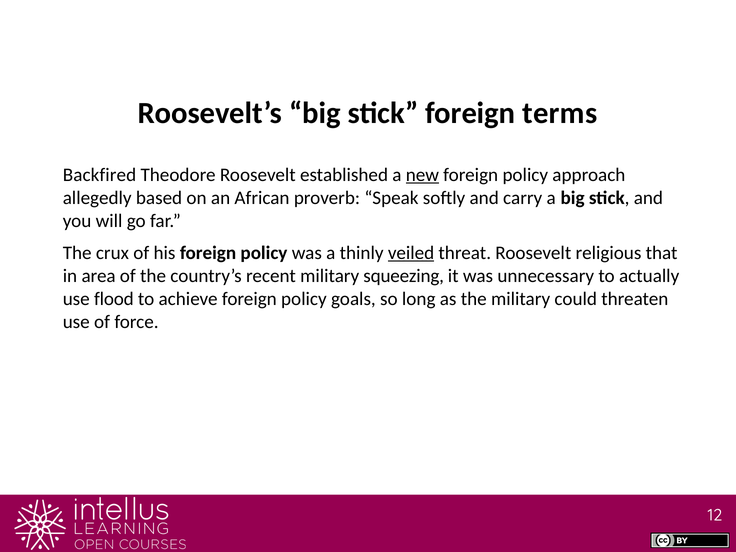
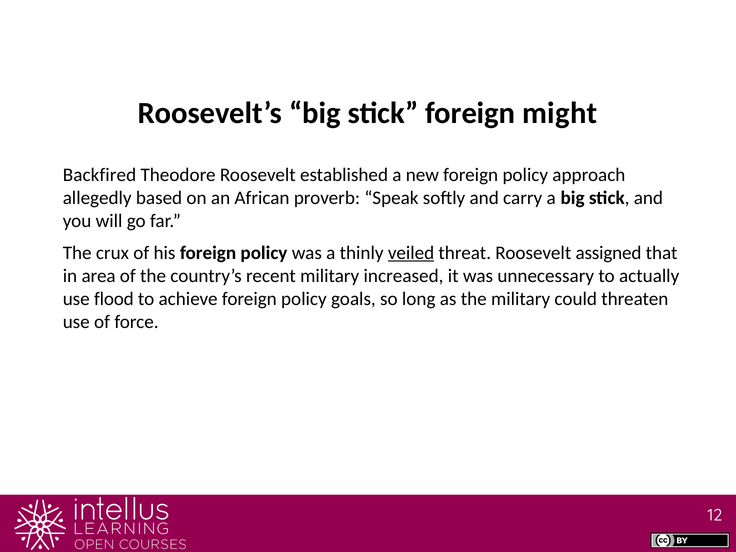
terms: terms -> might (560, 113)
new underline: present -> none (422, 175)
religious: religious -> assigned (609, 253)
squeezing: squeezing -> increased (404, 276)
